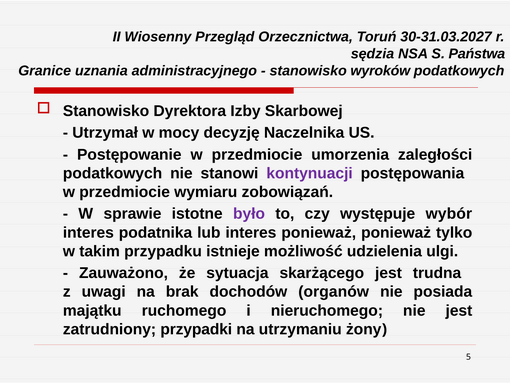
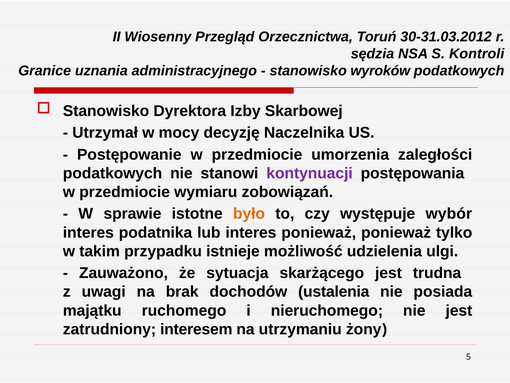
30-31.03.2027: 30-31.03.2027 -> 30-31.03.2012 (446, 37)
Państwa: Państwa -> Kontroli (477, 54)
było colour: purple -> orange (249, 214)
organów: organów -> ustalenia (334, 291)
przypadki: przypadki -> interesem (196, 329)
